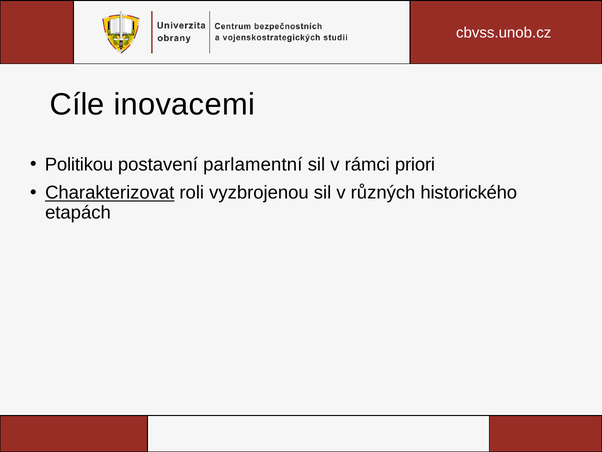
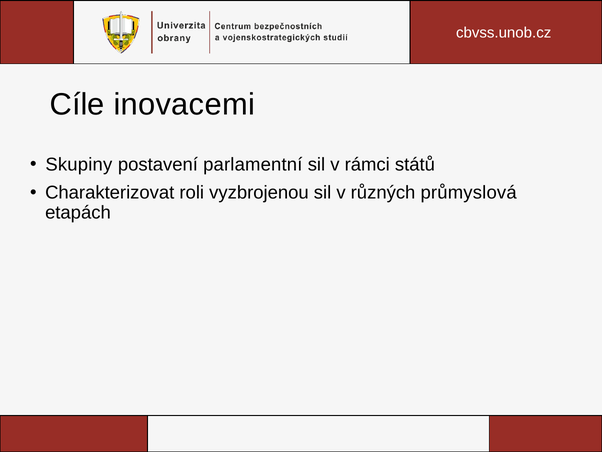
Politikou: Politikou -> Skupiny (79, 164)
priori: priori -> států (415, 164)
Charakterizovat underline: present -> none (110, 193)
historického: historického -> průmyslová (469, 193)
